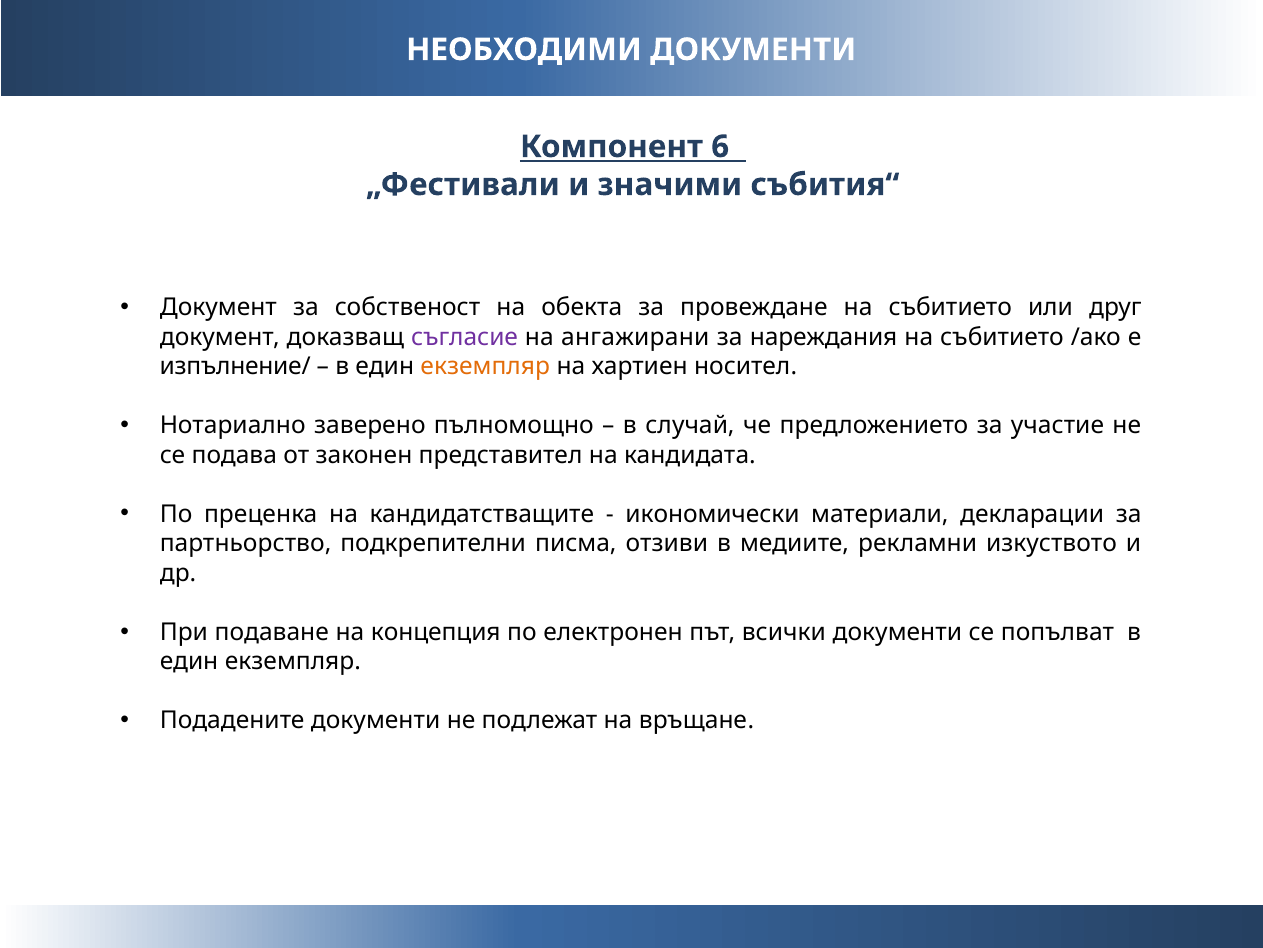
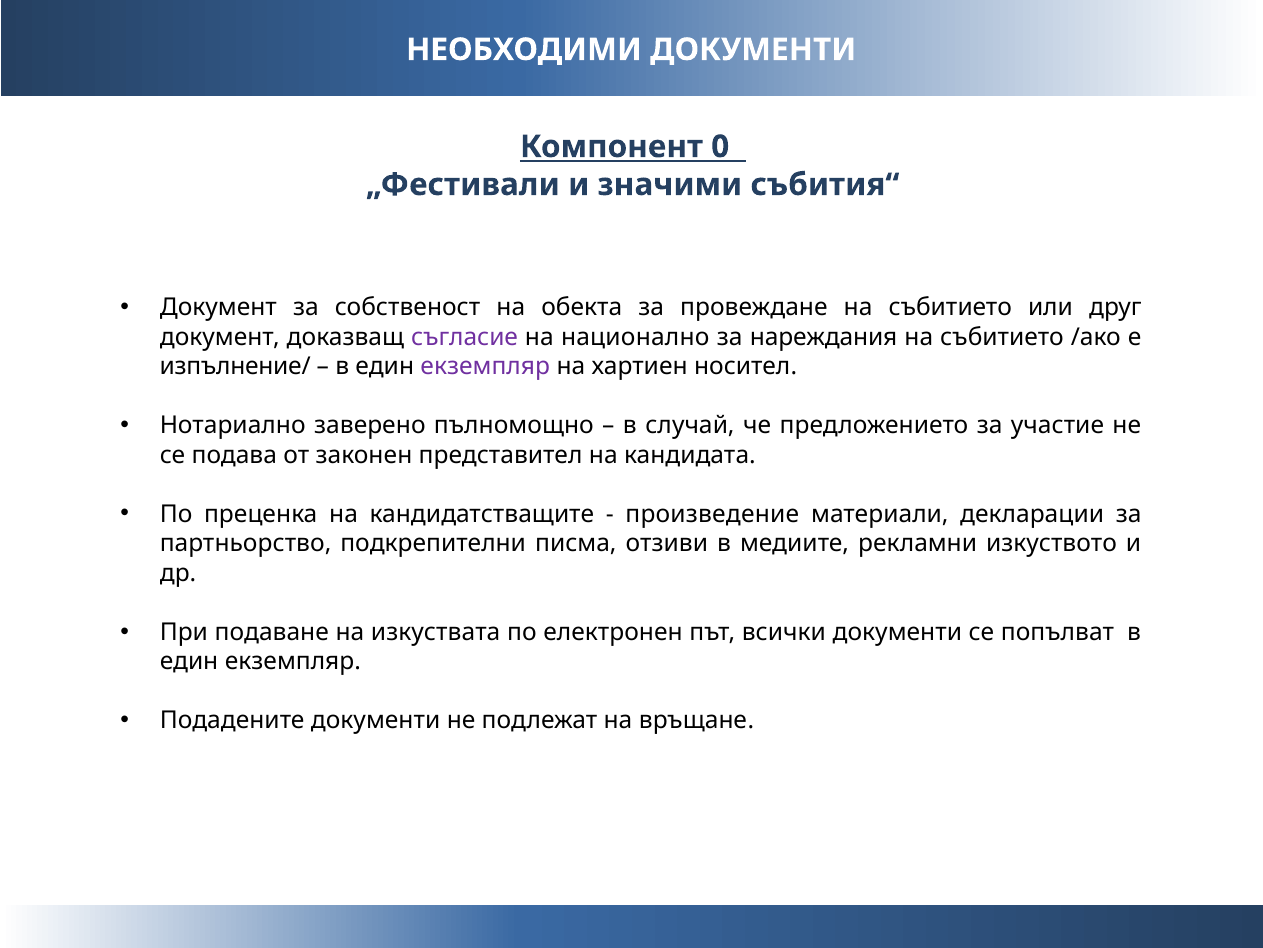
6: 6 -> 0 (720, 147)
ангажирани: ангажирани -> национално (635, 337)
екземпляр colour: orange -> purple (485, 366)
икономически: икономически -> произведение (712, 514)
концепция: концепция -> изкуствата (436, 632)
